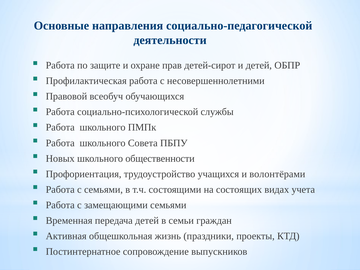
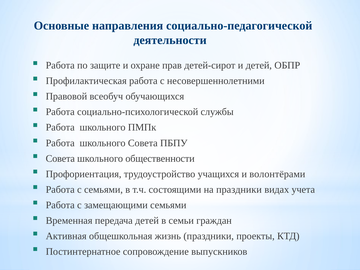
Новых: Новых -> Совета (60, 158)
на состоящих: состоящих -> праздники (239, 189)
